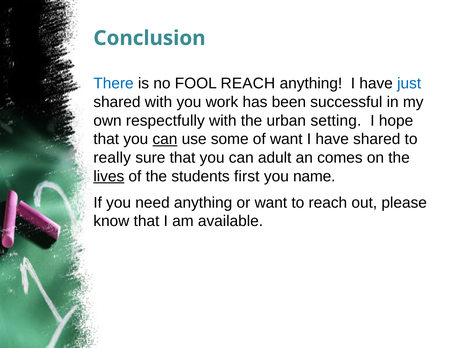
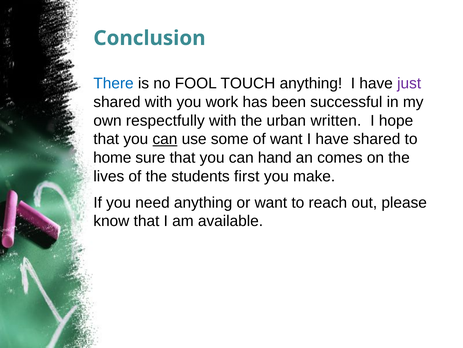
FOOL REACH: REACH -> TOUCH (248, 83)
just colour: blue -> purple (409, 83)
setting: setting -> written (336, 120)
really: really -> home (112, 157)
adult: adult -> hand (275, 157)
lives underline: present -> none (109, 176)
name: name -> make (314, 176)
